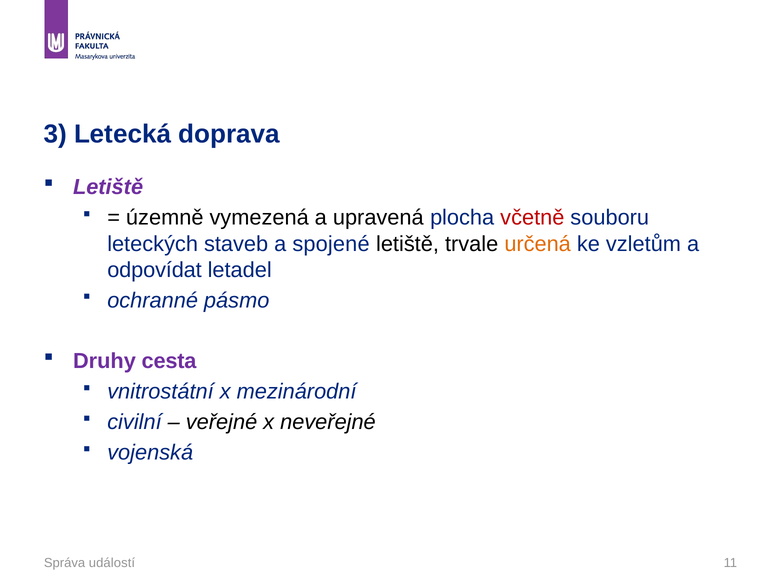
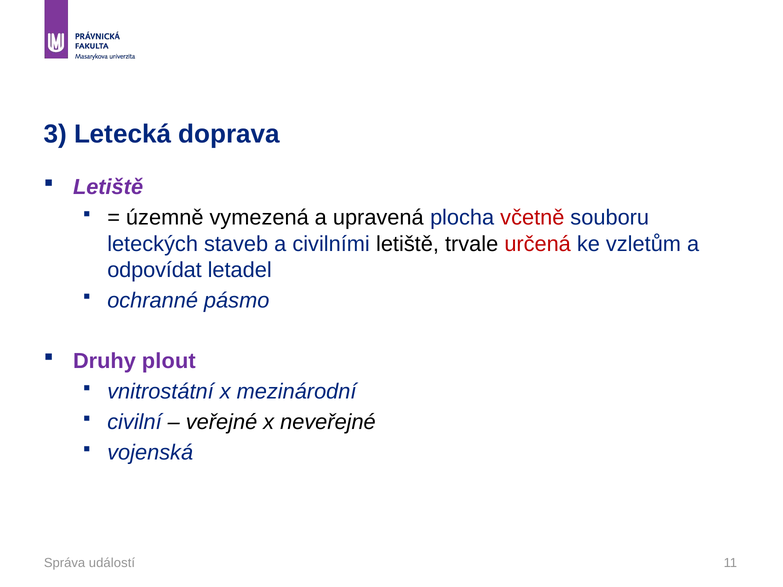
spojené: spojené -> civilními (331, 244)
určená colour: orange -> red (538, 244)
cesta: cesta -> plout (169, 361)
